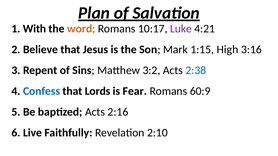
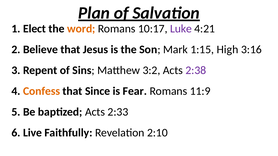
With: With -> Elect (35, 29)
2:38 colour: blue -> purple (196, 70)
Confess colour: blue -> orange (42, 91)
Lords: Lords -> Since (98, 91)
60:9: 60:9 -> 11:9 (200, 91)
2:16: 2:16 -> 2:33 (118, 112)
